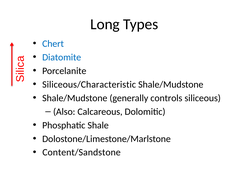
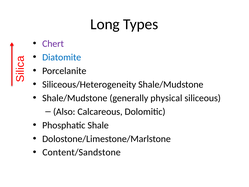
Chert colour: blue -> purple (53, 44)
Siliceous/Characteristic: Siliceous/Characteristic -> Siliceous/Heterogeneity (89, 84)
controls: controls -> physical (166, 98)
